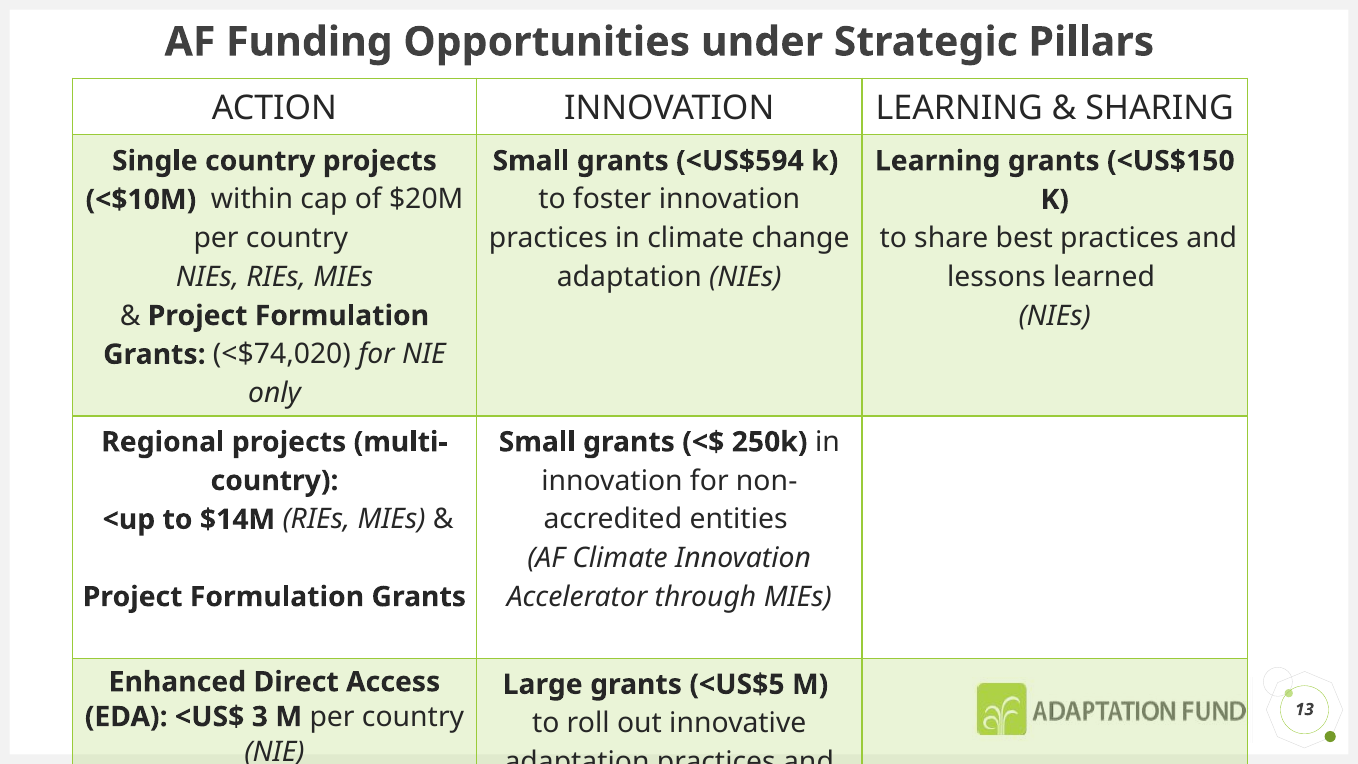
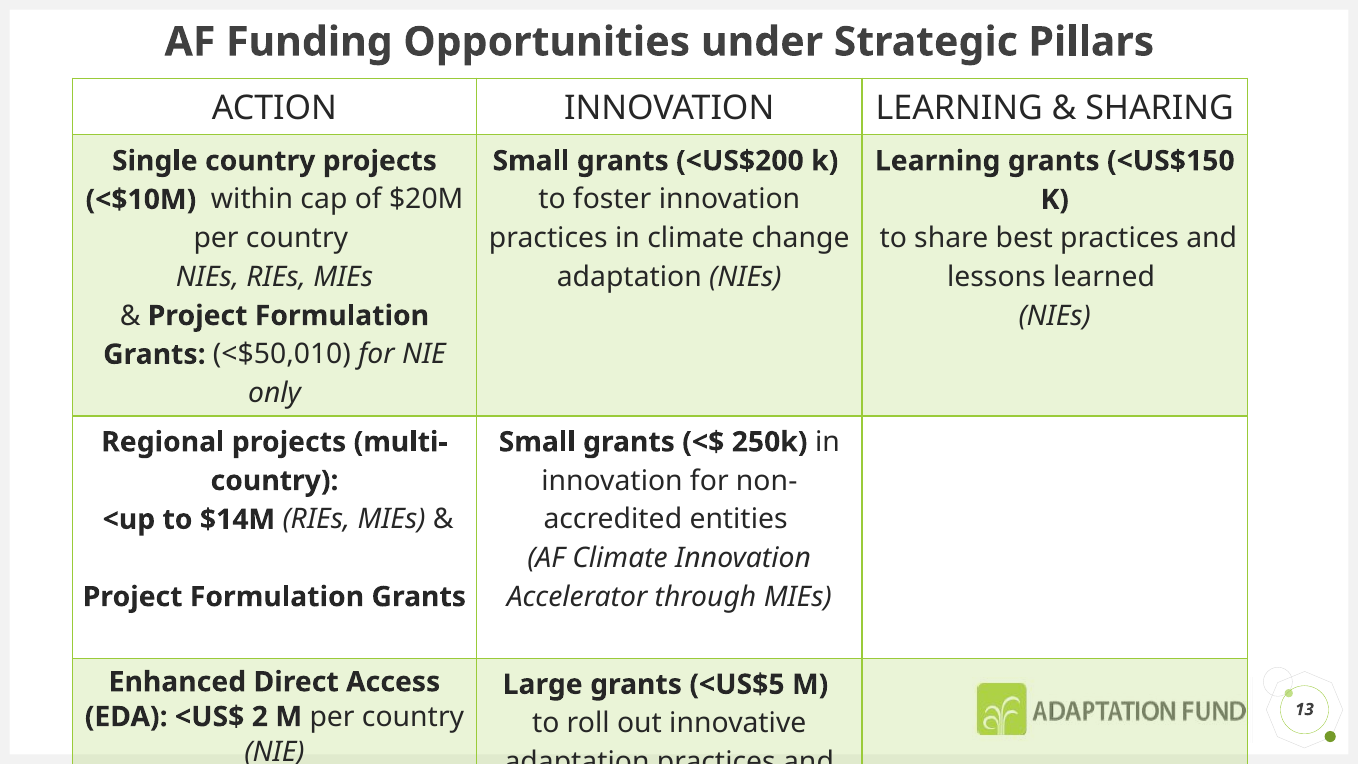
<US$594: <US$594 -> <US$200 (740, 161)
<$74,020: <$74,020 -> <$50,010 (282, 354)
3: 3 -> 2 (260, 717)
